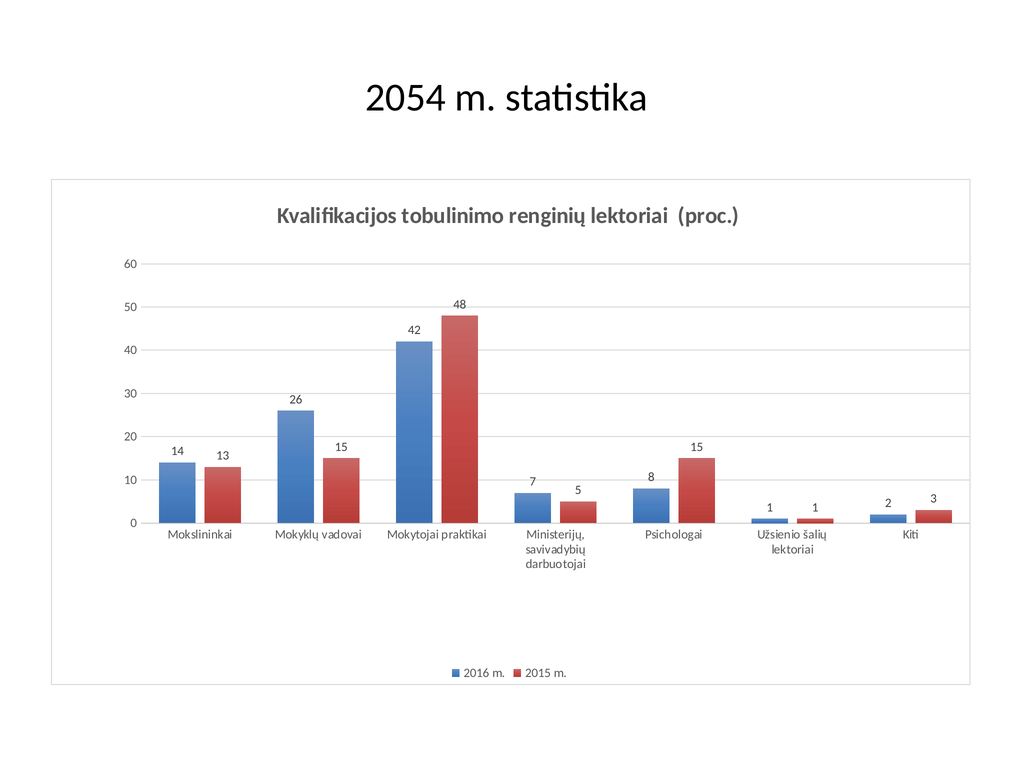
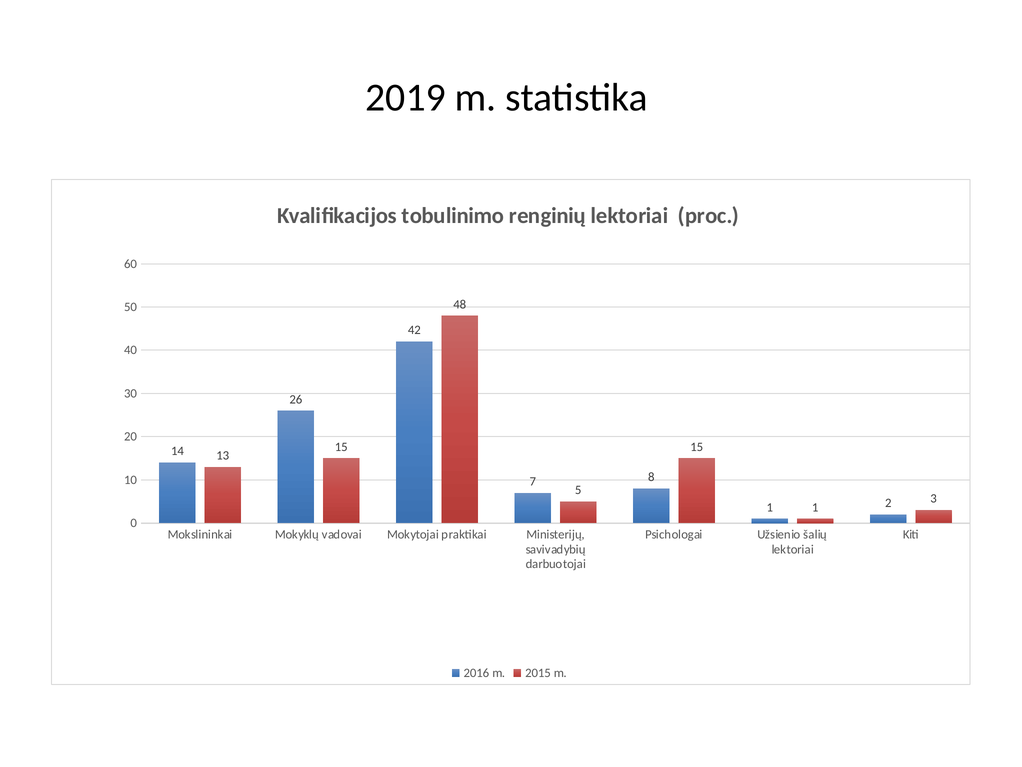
2054: 2054 -> 2019 (406, 97)
